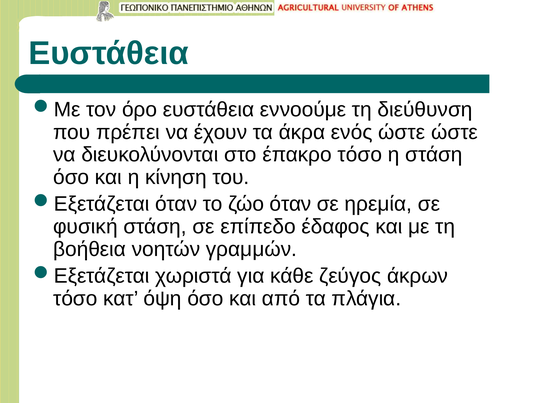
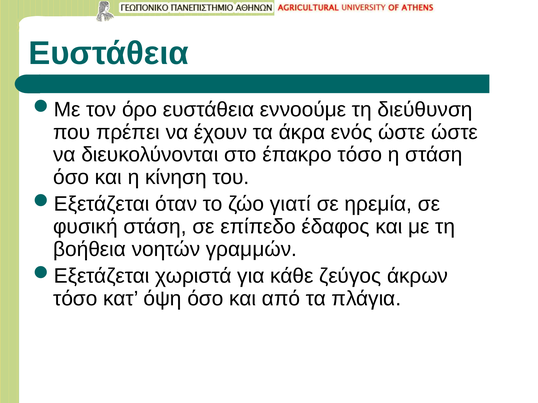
ζώο όταν: όταν -> γιατί (290, 204)
